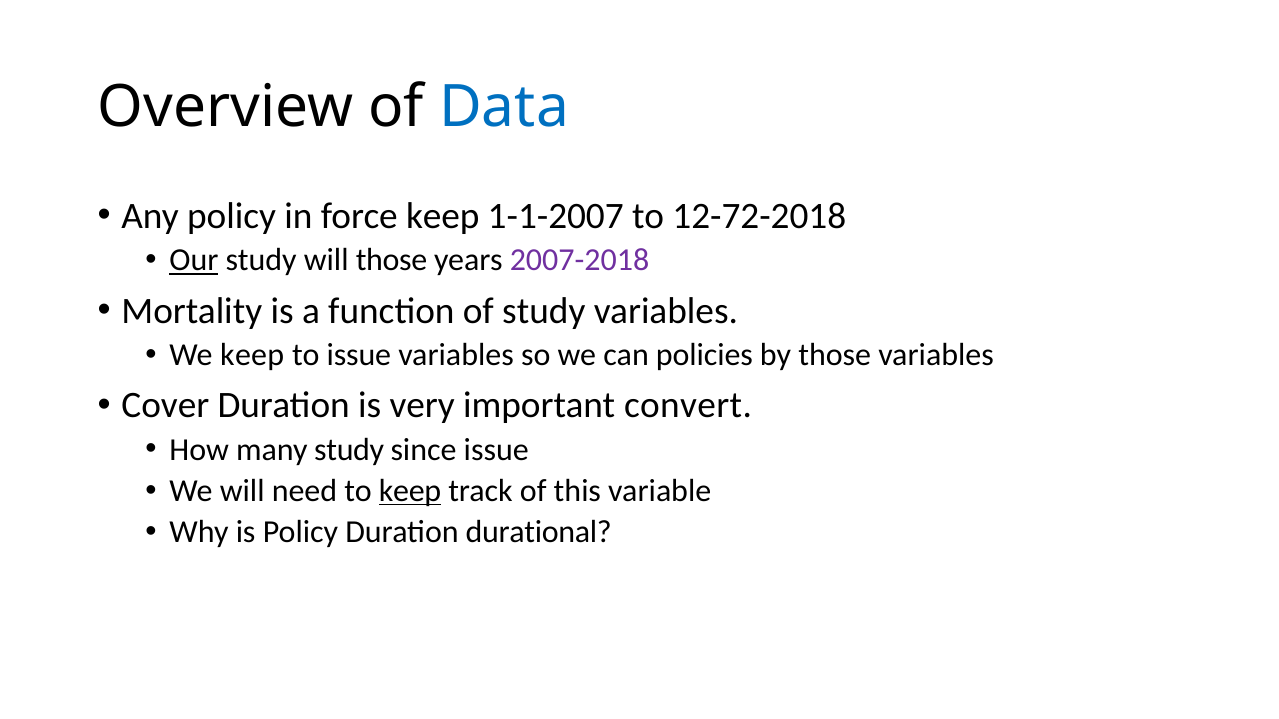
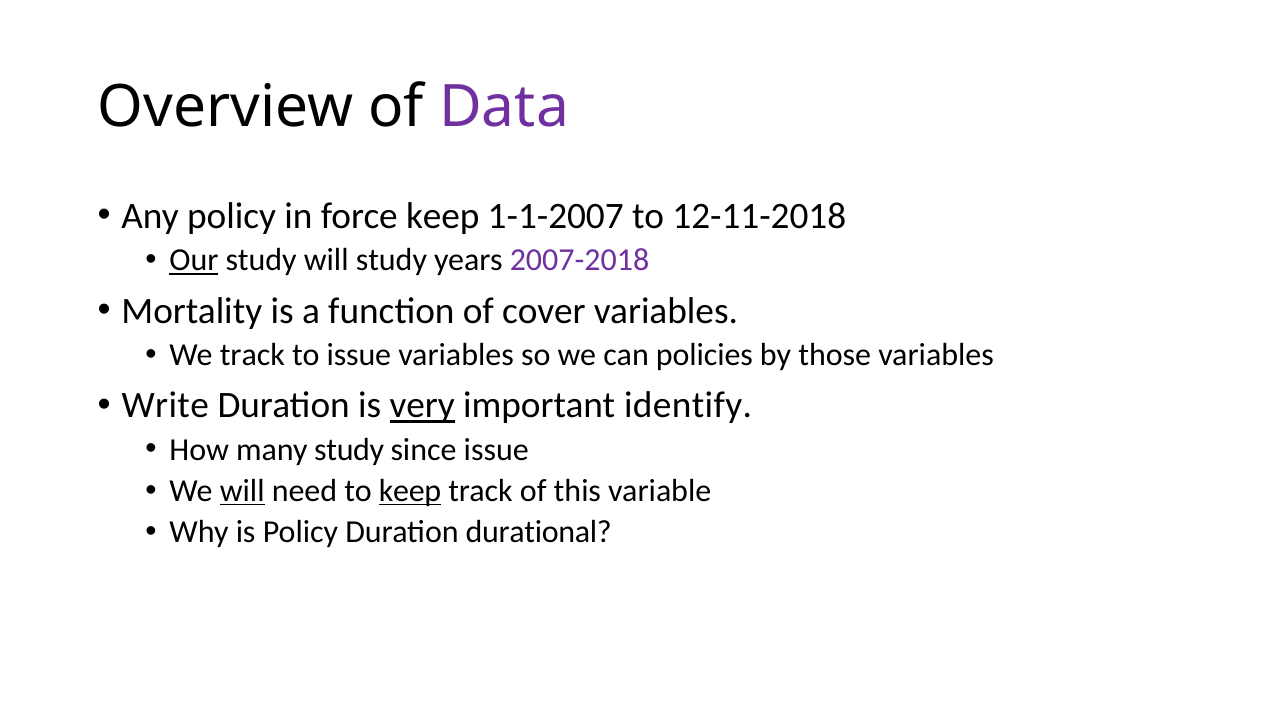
Data colour: blue -> purple (504, 107)
12-72-2018: 12-72-2018 -> 12-11-2018 (759, 216)
will those: those -> study (391, 260)
of study: study -> cover (544, 311)
We keep: keep -> track (252, 355)
Cover: Cover -> Write (165, 406)
very underline: none -> present (422, 406)
convert: convert -> identify (688, 406)
will underline: none -> present (242, 491)
